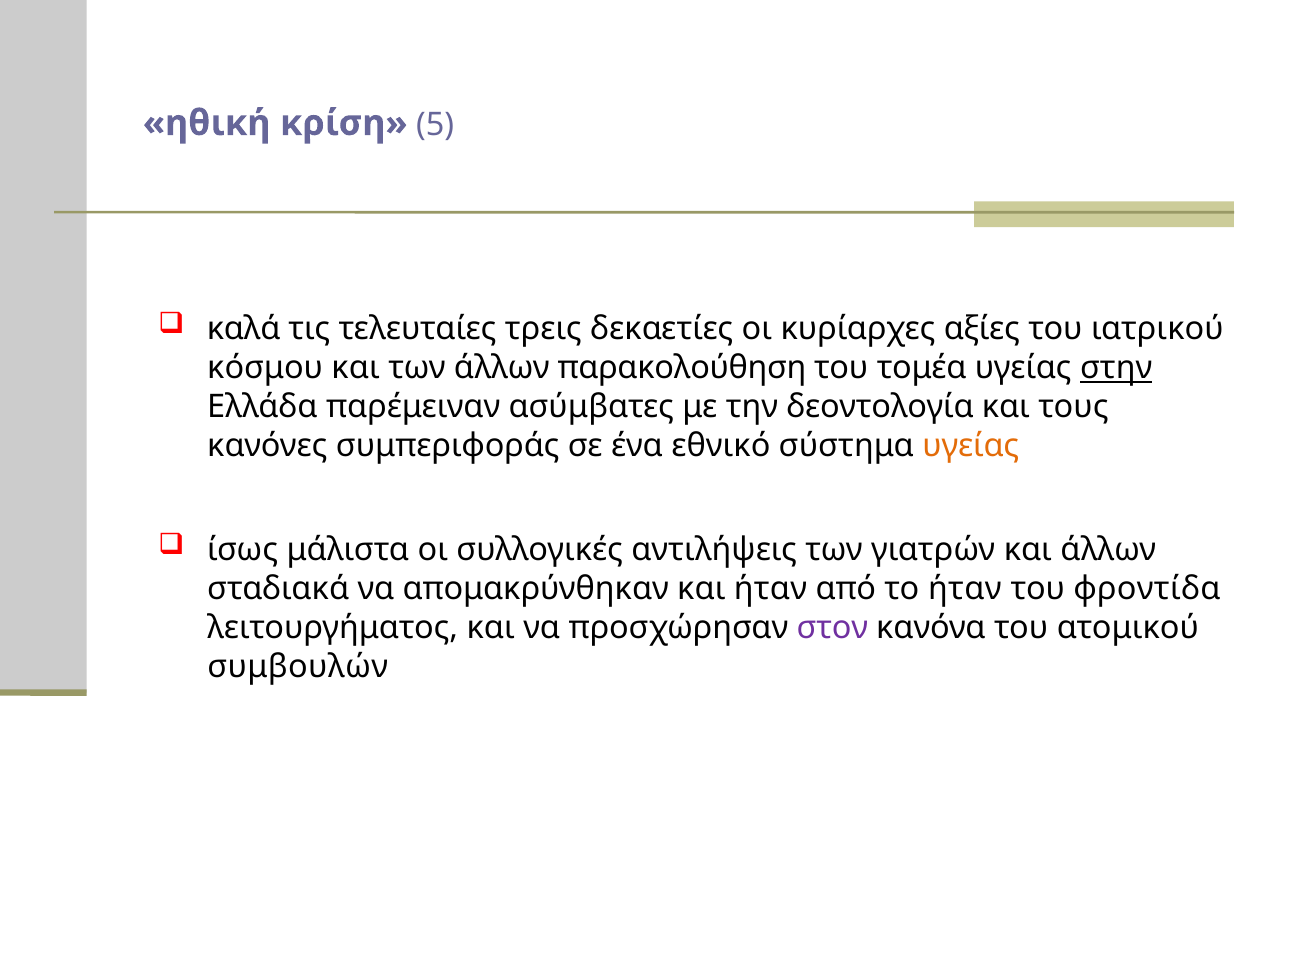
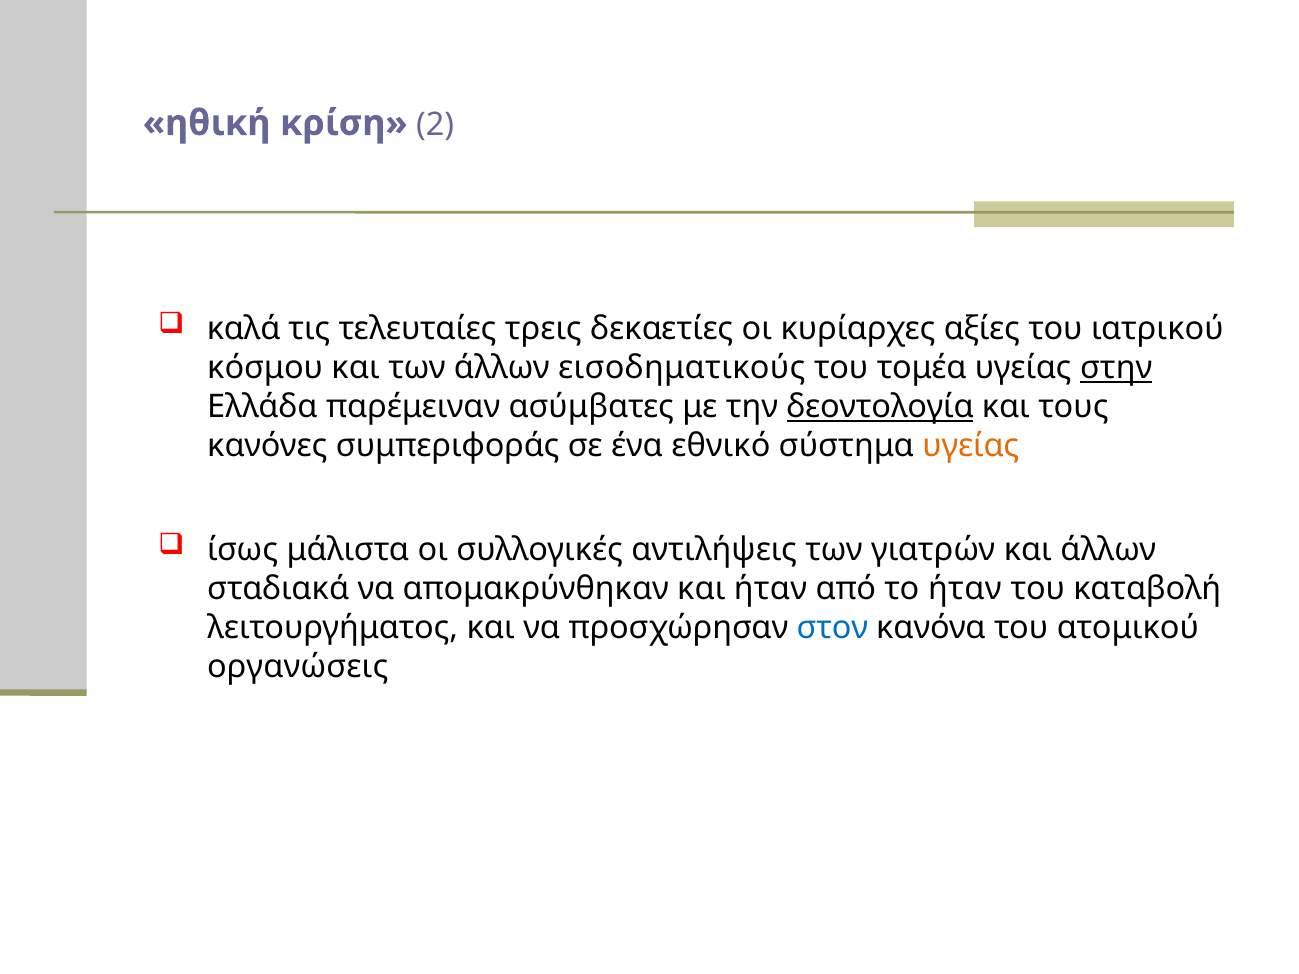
5: 5 -> 2 (435, 124)
παρακολούθηση: παρακολούθηση -> εισοδηματικούς (682, 368)
δεοντολογία underline: none -> present (880, 407)
φροντίδα: φροντίδα -> καταβολή (1147, 589)
στον colour: purple -> blue (832, 628)
συμβουλών: συμβουλών -> οργανώσεις (298, 667)
